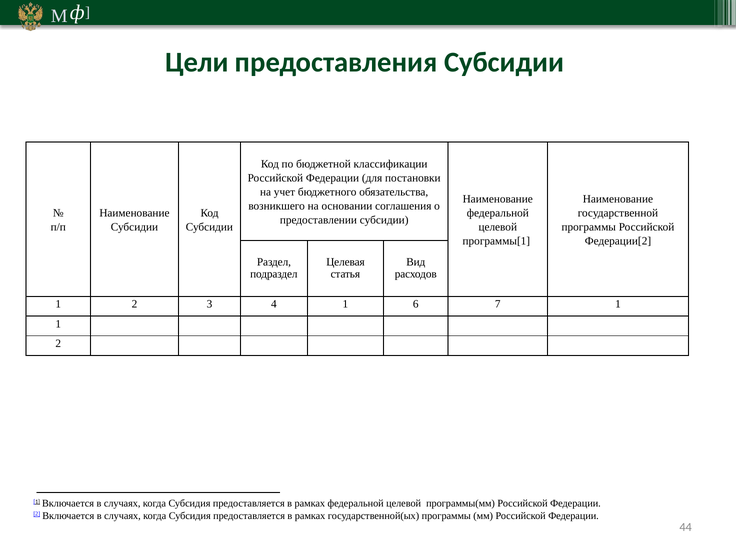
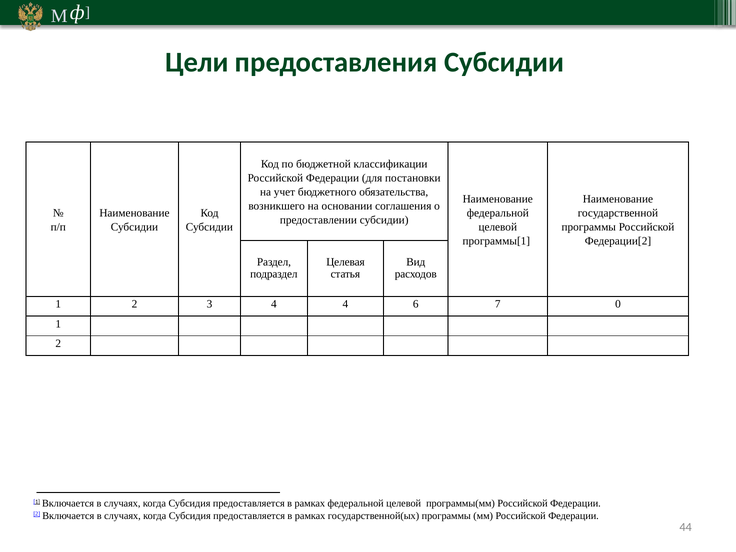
4 1: 1 -> 4 (345, 304)
7 1: 1 -> 0 (618, 304)
